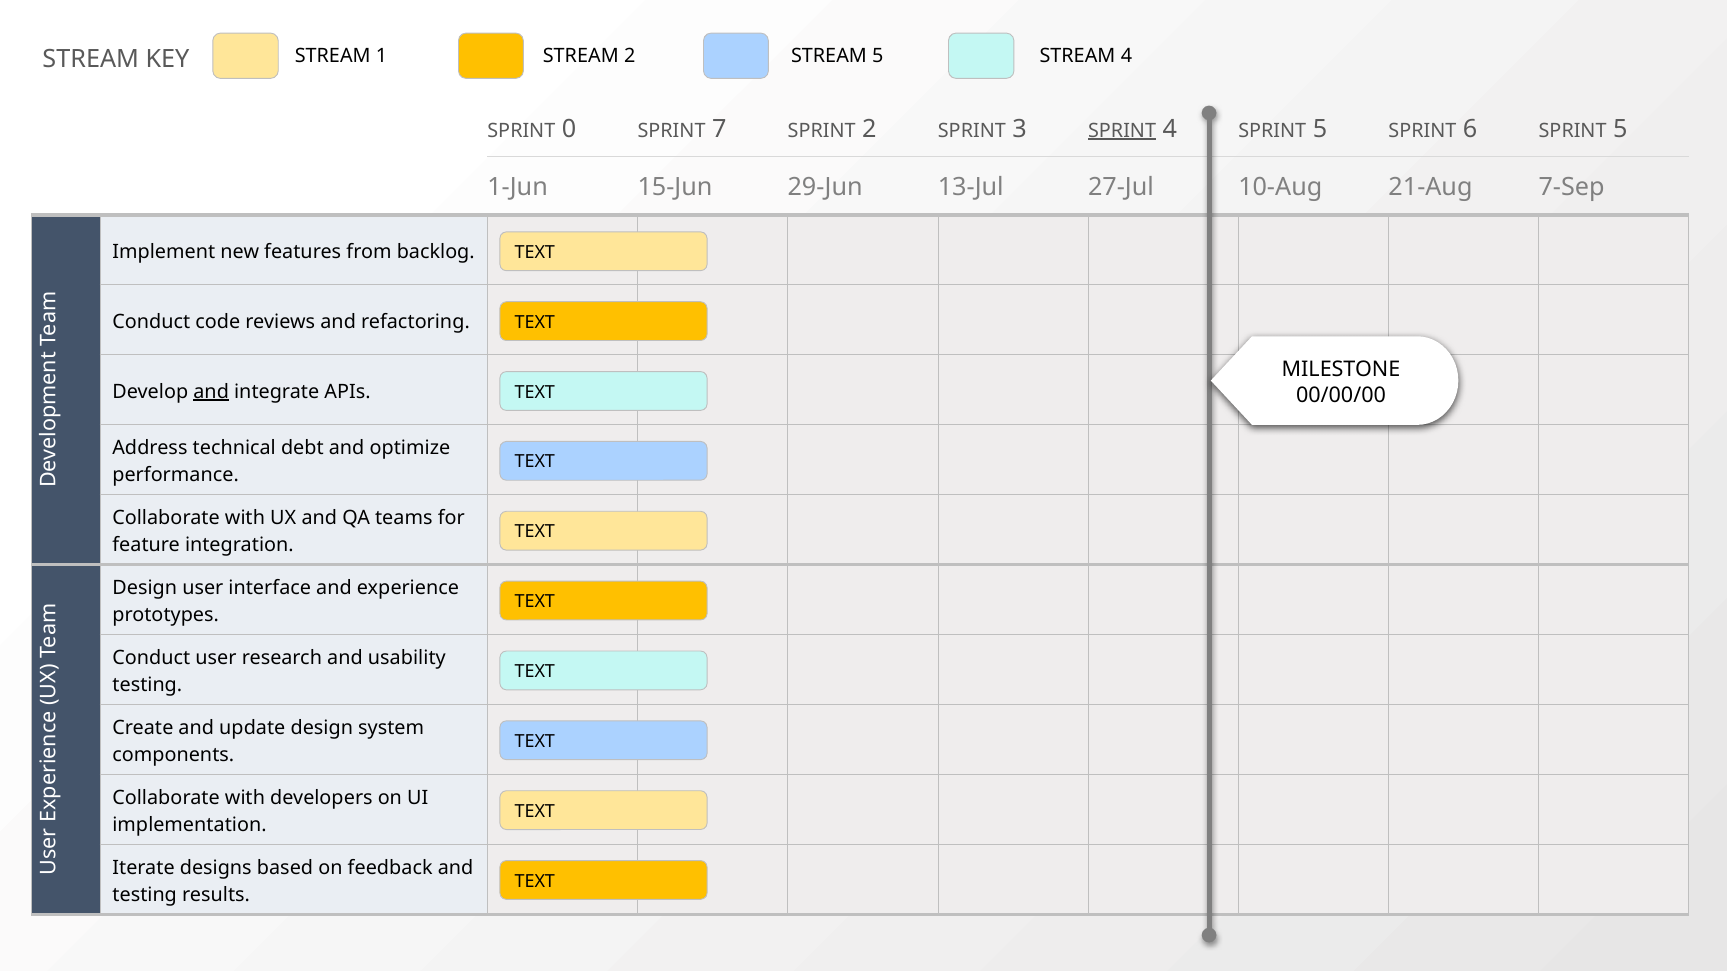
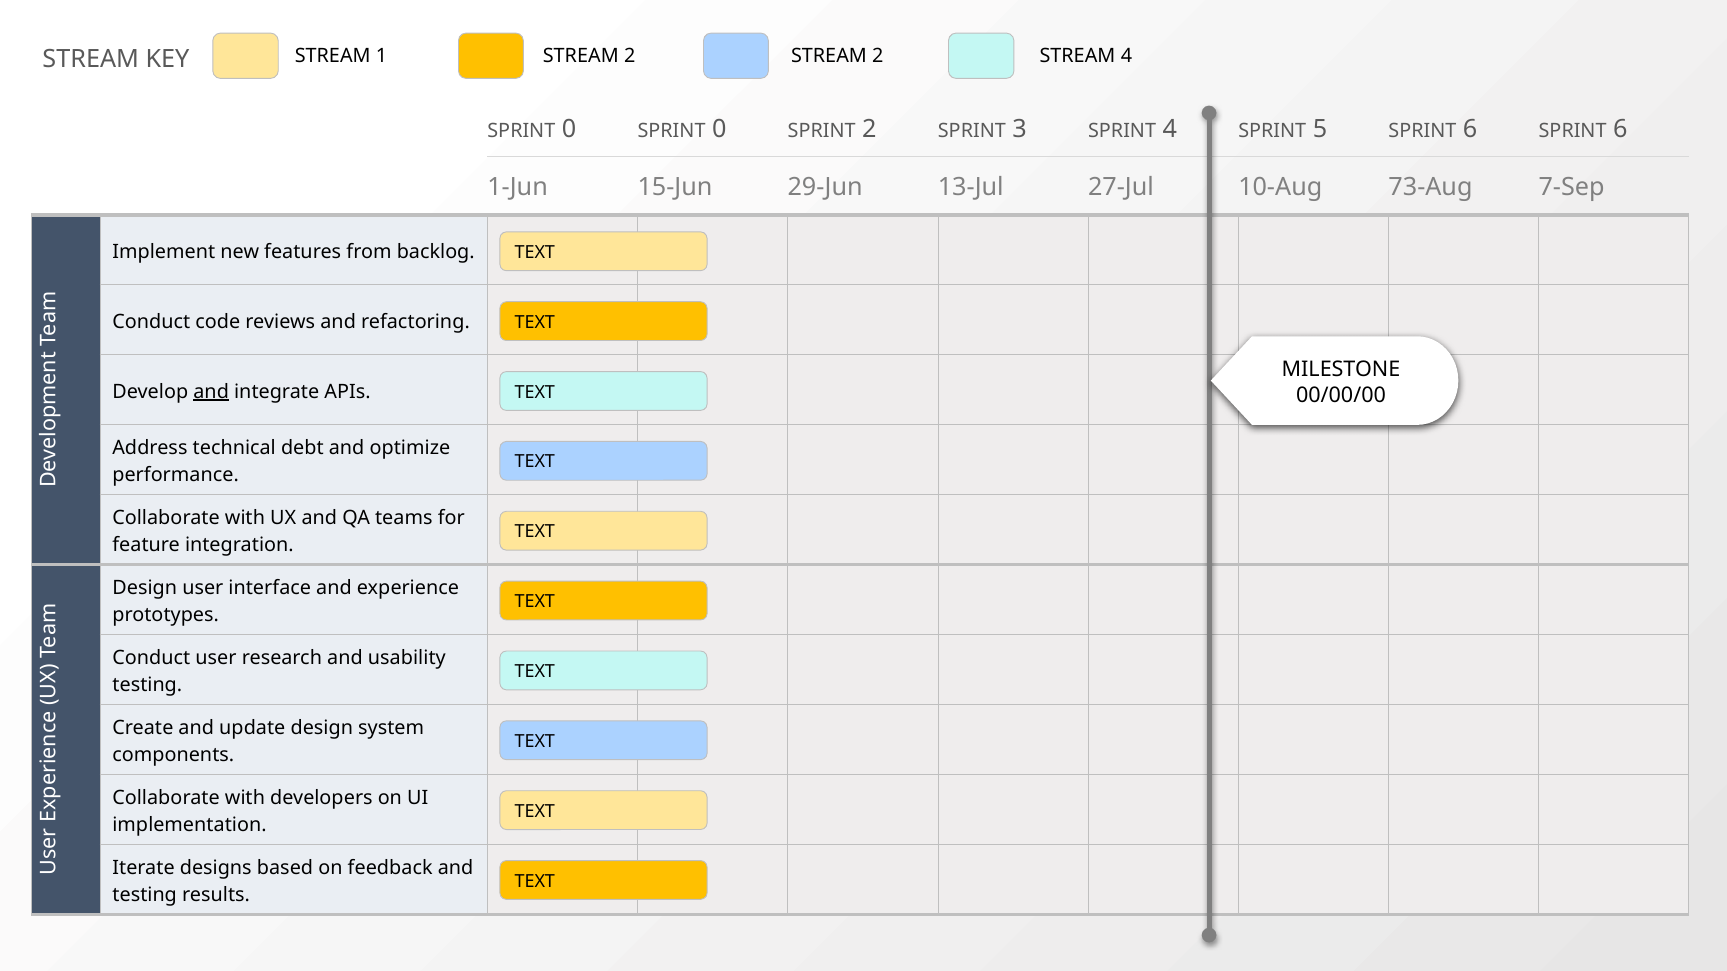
2 STREAM 5: 5 -> 2 (878, 56)
0 SPRINT 7: 7 -> 0 (719, 129)
SPRINT underline: present -> none (1122, 131)
6 SPRINT 5: 5 -> 6 (1620, 129)
21-Aug: 21-Aug -> 73-Aug (1430, 187)
